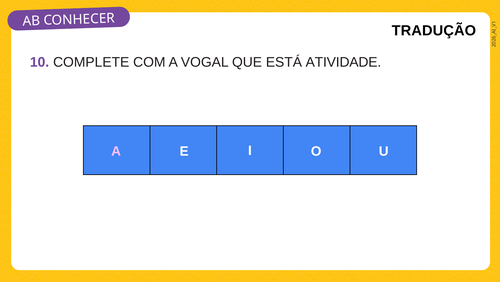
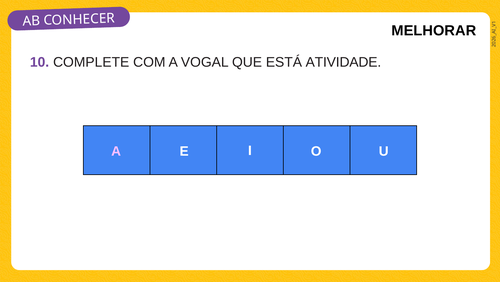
TRADUÇÃO: TRADUÇÃO -> MELHORAR (434, 30)
